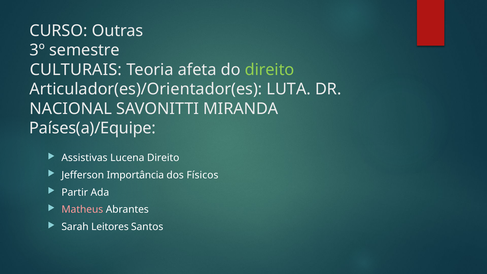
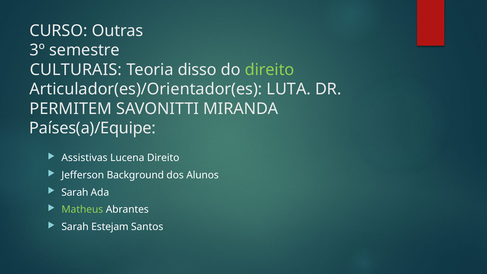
afeta: afeta -> disso (197, 70)
NACIONAL: NACIONAL -> PERMITEM (71, 109)
Importância: Importância -> Background (135, 175)
Físicos: Físicos -> Alunos (203, 175)
Partir: Partir -> Sarah (75, 192)
Matheus colour: pink -> light green (82, 210)
Leitores: Leitores -> Estejam (110, 227)
